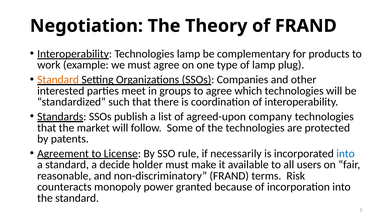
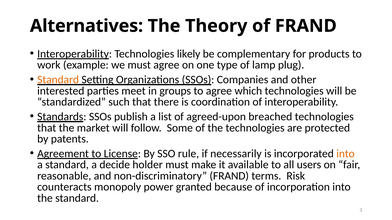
Negotiation: Negotiation -> Alternatives (87, 26)
Technologies lamp: lamp -> likely (189, 54)
company: company -> breached (270, 117)
into colour: blue -> orange (346, 154)
